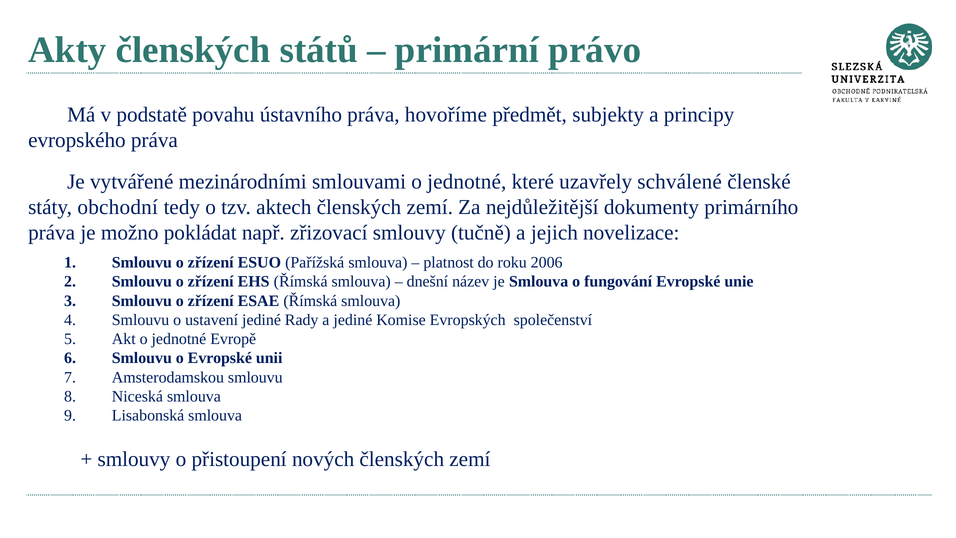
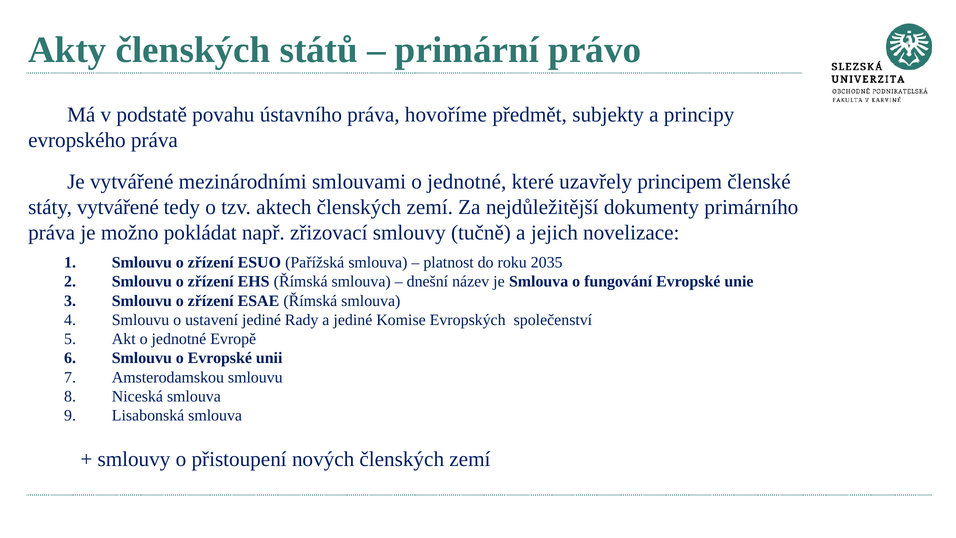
schválené: schválené -> principem (680, 182)
státy obchodní: obchodní -> vytvářené (118, 207)
2006: 2006 -> 2035 (547, 262)
